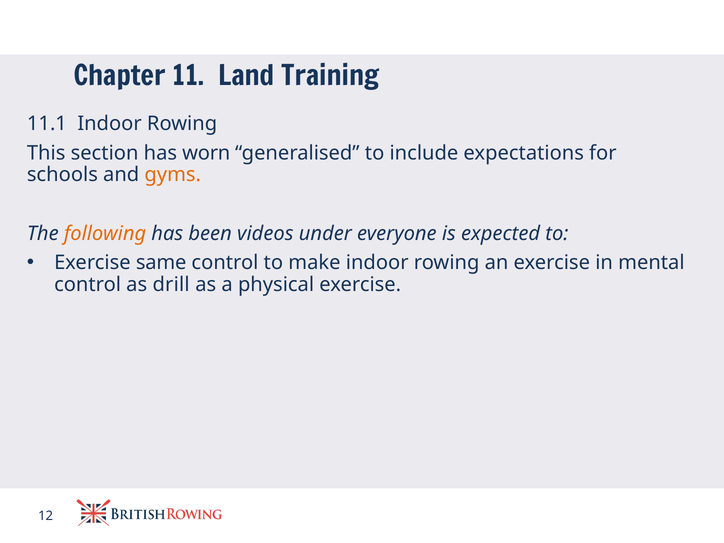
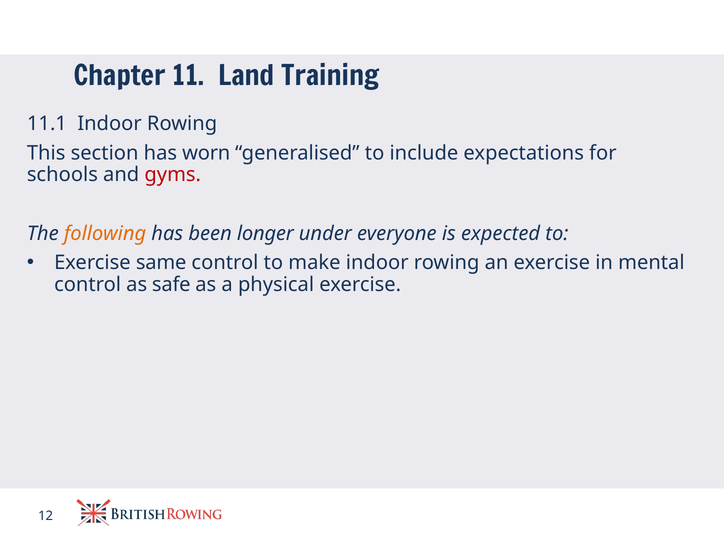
gyms colour: orange -> red (173, 175)
videos: videos -> longer (265, 233)
drill: drill -> safe (171, 284)
